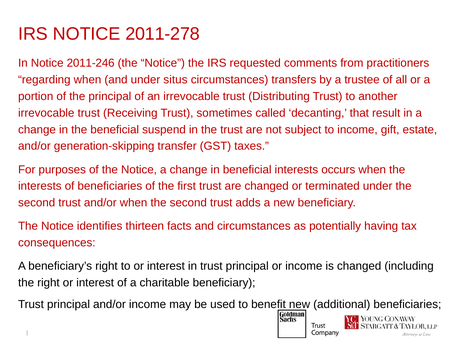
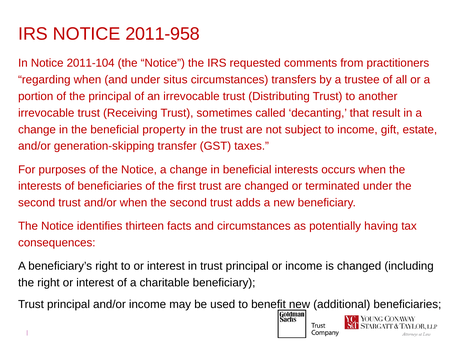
2011-278: 2011-278 -> 2011-958 (163, 34)
2011-246: 2011-246 -> 2011-104 (91, 63)
suspend: suspend -> property (164, 129)
